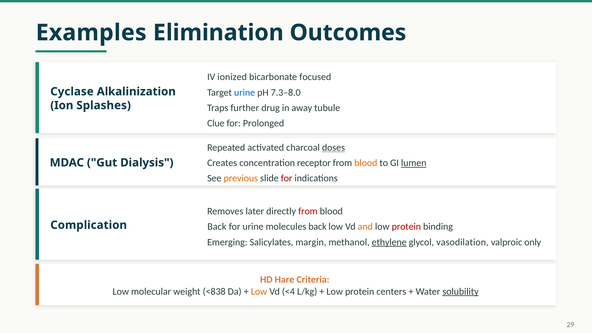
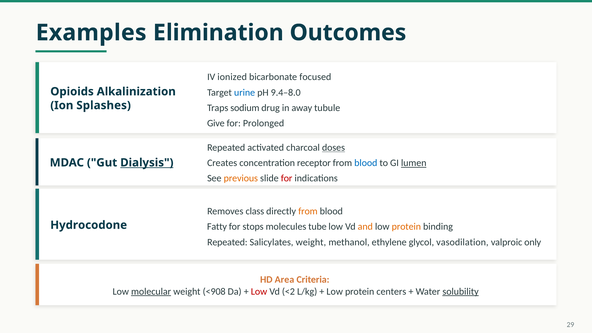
7.3–8.0: 7.3–8.0 -> 9.4–8.0 (286, 92)
Cyclase: Cyclase -> Opioids (72, 92)
further: further -> sodium (245, 108)
Clue: Clue -> Give (216, 123)
blood colour: orange -> blue (366, 163)
Dialysis underline: none -> present (147, 163)
later: later -> class (255, 211)
from colour: red -> orange (308, 211)
Back: Back -> Fatty (217, 227)
for urine: urine -> stops (253, 227)
molecules back: back -> tube (317, 227)
protein colour: red -> orange (406, 227)
Complication: Complication -> Hydrocodone (89, 225)
Emerging: Emerging -> Repeated (227, 242)
Salicylates margin: margin -> weight (311, 242)
ethylene underline: present -> none (389, 242)
Hare: Hare -> Area (284, 280)
molecular underline: none -> present (151, 291)
<838: <838 -> <908 (214, 291)
Low colour: orange -> red (259, 291)
<4: <4 -> <2 (288, 291)
